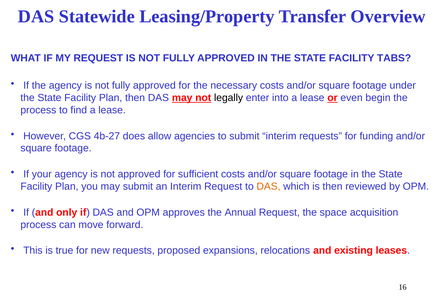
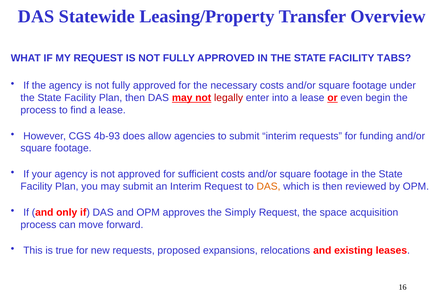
legally colour: black -> red (229, 98)
4b-27: 4b-27 -> 4b-93 (107, 136)
Annual: Annual -> Simply (240, 213)
